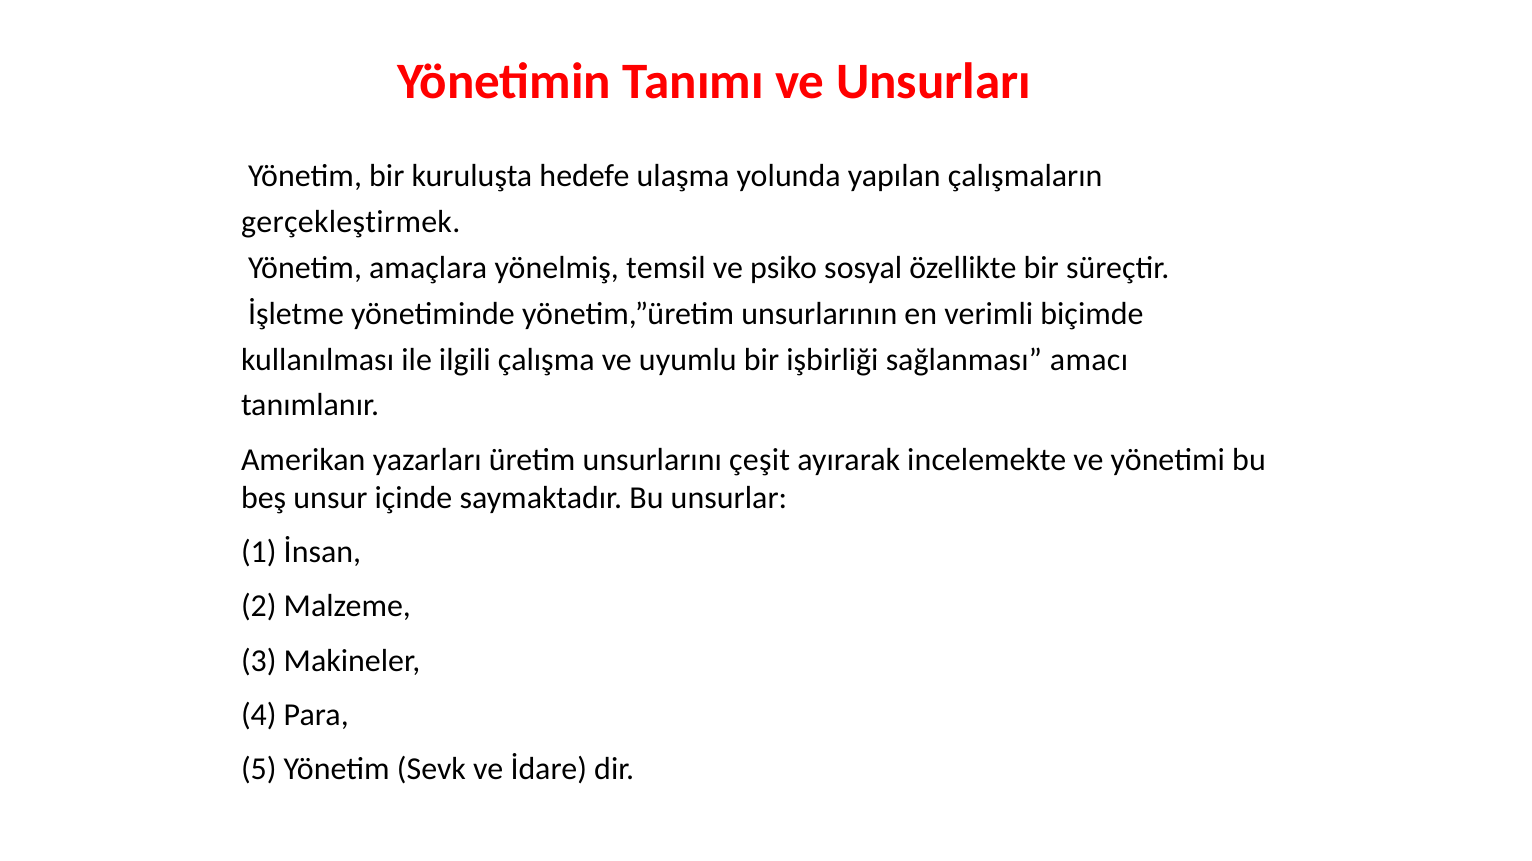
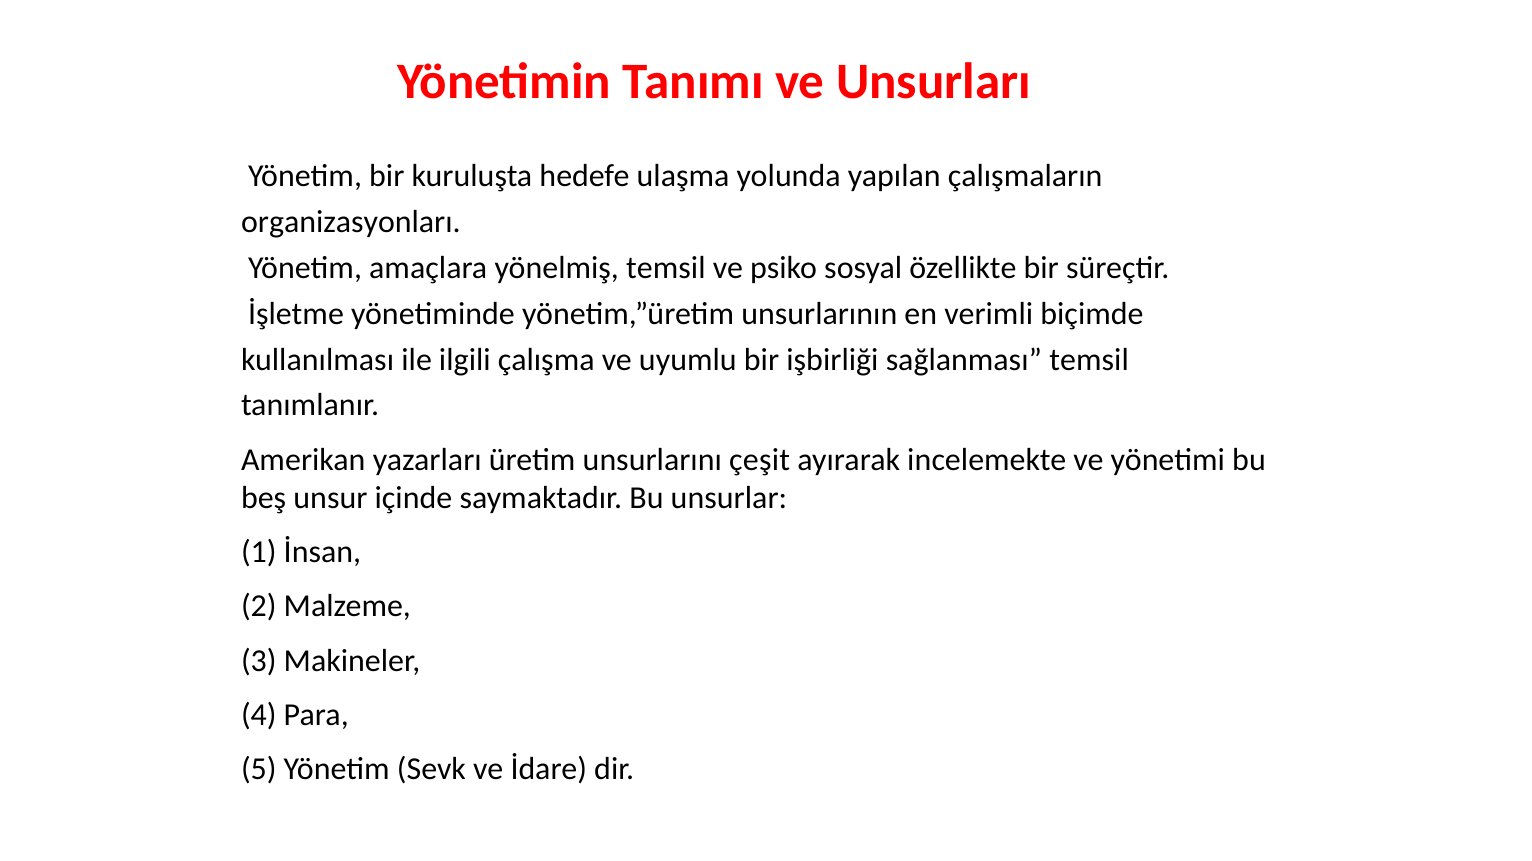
gerçekleştirmek: gerçekleştirmek -> organizasyonları (351, 222)
sağlanması amacı: amacı -> temsil (1089, 360)
